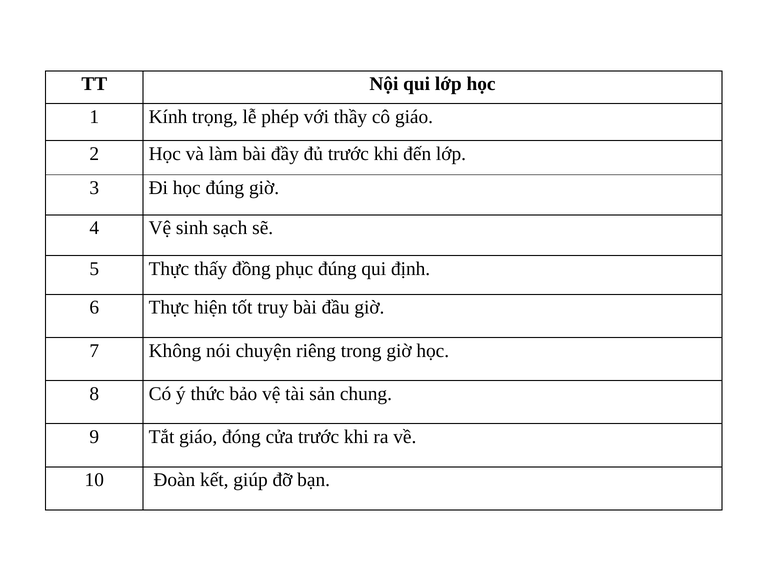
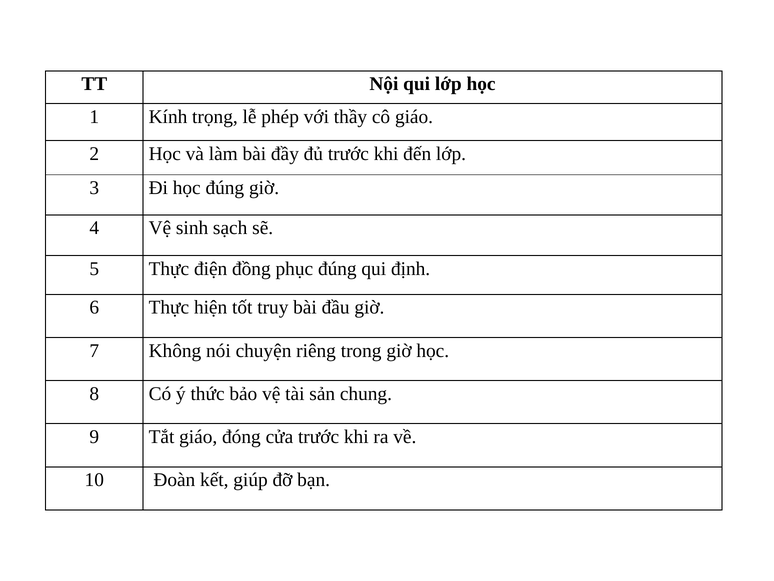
thấy: thấy -> điện (211, 269)
